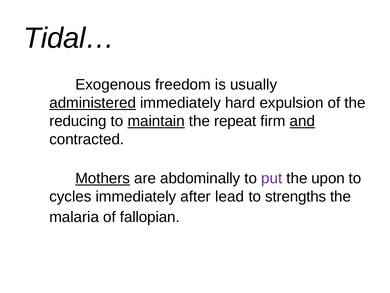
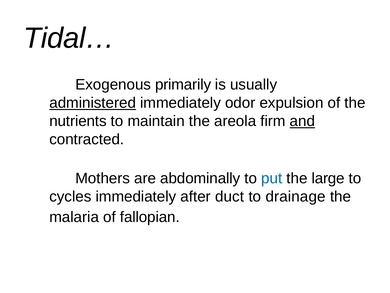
freedom: freedom -> primarily (183, 85)
hard: hard -> odor (240, 103)
reducing: reducing -> nutrients (78, 121)
maintain underline: present -> none (156, 121)
repeat: repeat -> areola (235, 121)
Mothers underline: present -> none (103, 178)
put colour: purple -> blue (272, 178)
upon: upon -> large (328, 178)
lead: lead -> duct (230, 196)
strengths: strengths -> drainage (296, 196)
